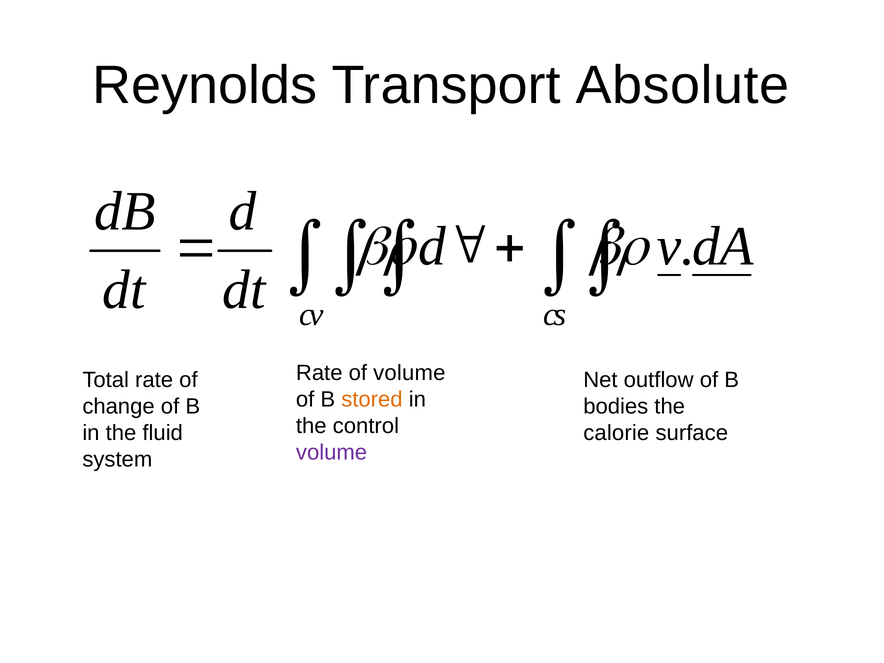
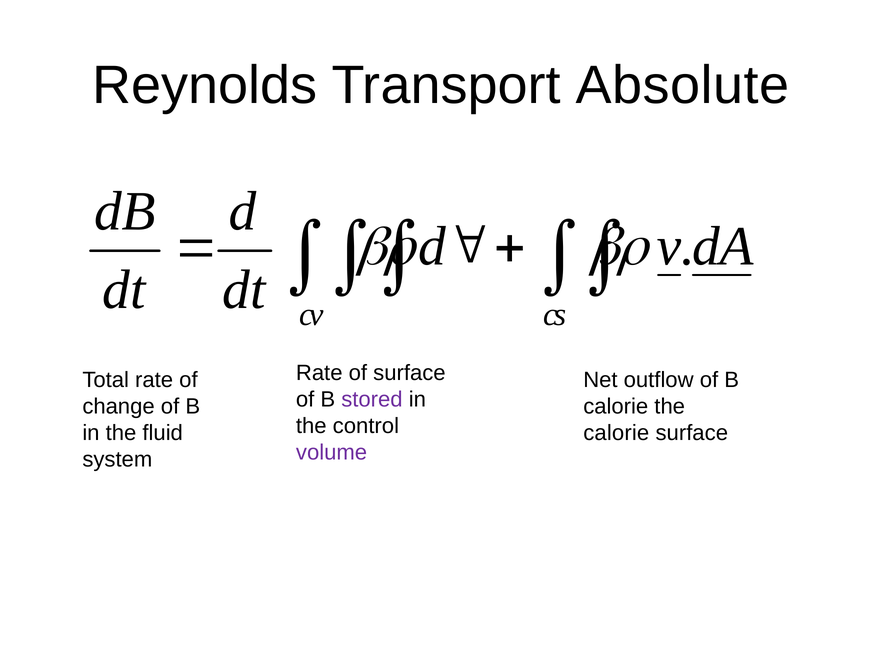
of volume: volume -> surface (409, 373)
stored colour: orange -> purple (372, 399)
bodies: bodies -> calorie (616, 407)
